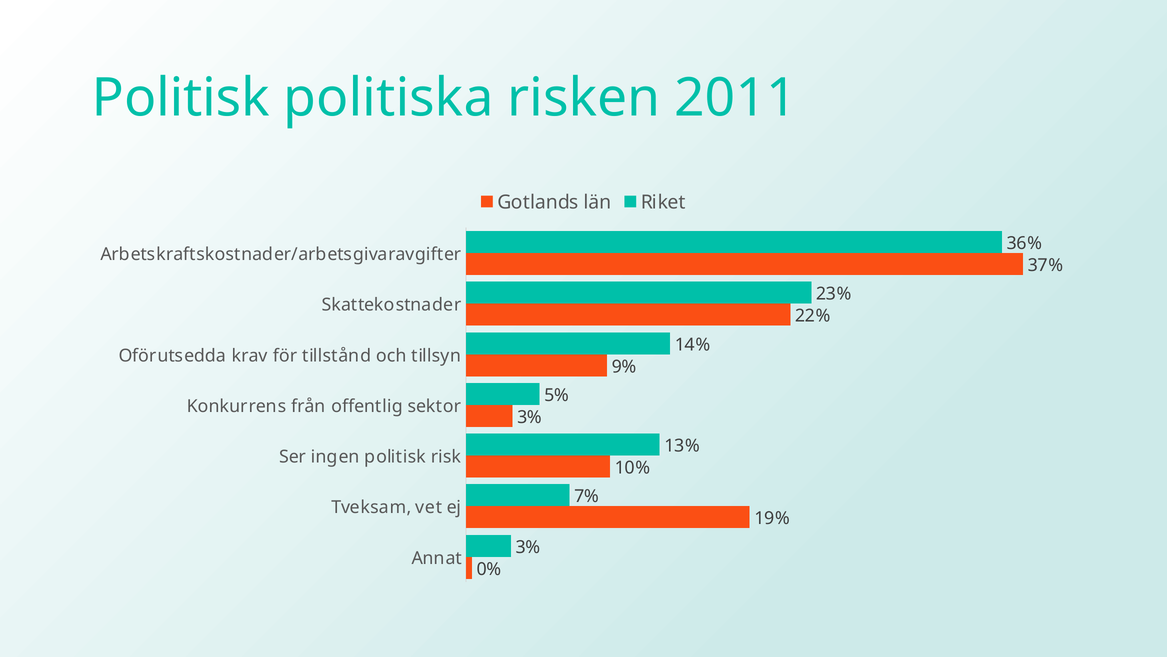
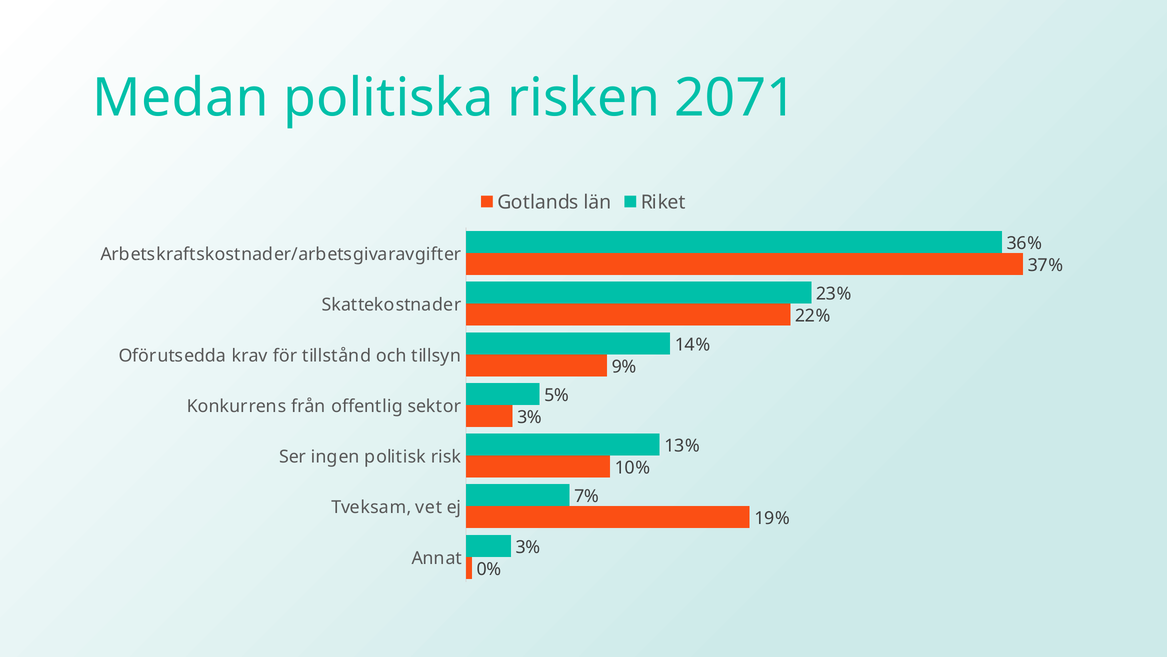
Politisk: Politisk -> Medan (181, 98)
2011: 2011 -> 2071 (736, 98)
